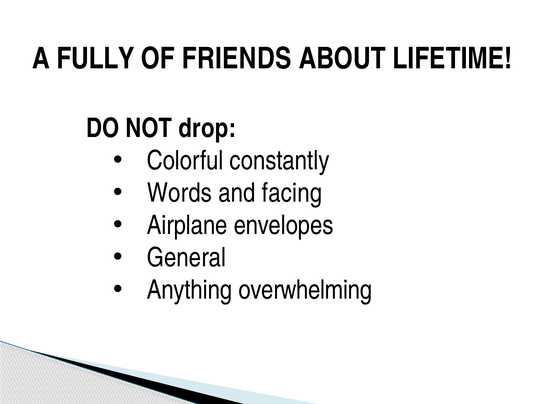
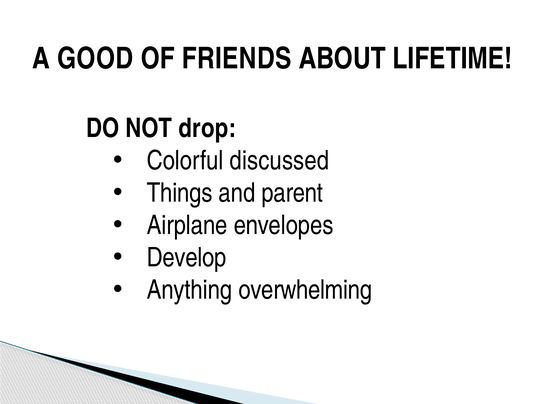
FULLY: FULLY -> GOOD (95, 59)
constantly: constantly -> discussed (279, 161)
Words: Words -> Things (180, 193)
facing: facing -> parent (292, 193)
General: General -> Develop (187, 258)
